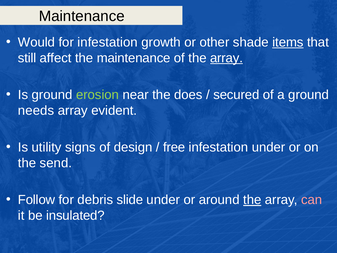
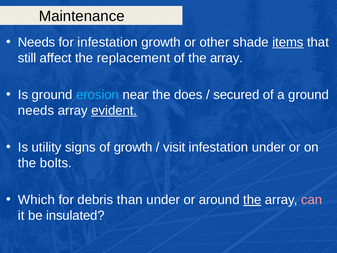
Would: Would -> Needs (37, 42)
the maintenance: maintenance -> replacement (134, 58)
array underline: present -> none (226, 58)
erosion colour: light green -> light blue (98, 95)
evident underline: none -> present (114, 110)
of design: design -> growth (133, 147)
free: free -> visit (174, 147)
send: send -> bolts (56, 163)
Follow: Follow -> Which (36, 200)
slide: slide -> than (130, 200)
